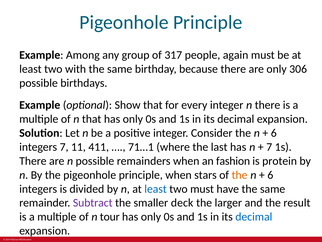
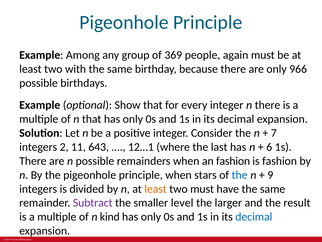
317: 317 -> 369 (173, 55)
306: 306 -> 966 (298, 69)
6: 6 -> 7 (274, 133)
integers 7: 7 -> 2 (64, 147)
411: 411 -> 643 (99, 147)
71…1: 71…1 -> 12…1 (141, 147)
7: 7 -> 6 (269, 147)
is protein: protein -> fashion (280, 161)
the colour: orange -> blue (240, 175)
6: 6 -> 9 (270, 175)
least colour: blue -> orange (156, 189)
deck: deck -> level (182, 202)
tour: tour -> kind (110, 216)
